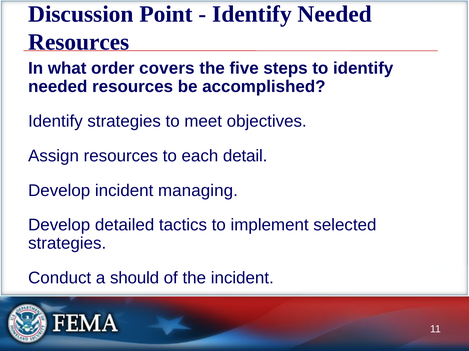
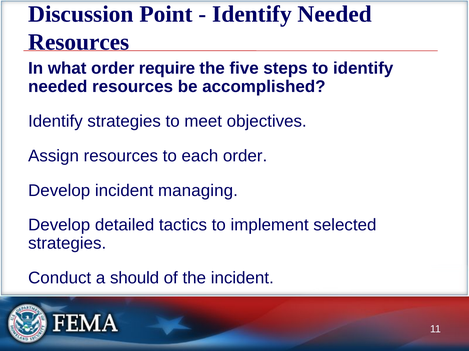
covers: covers -> require (167, 68)
each detail: detail -> order (245, 156)
